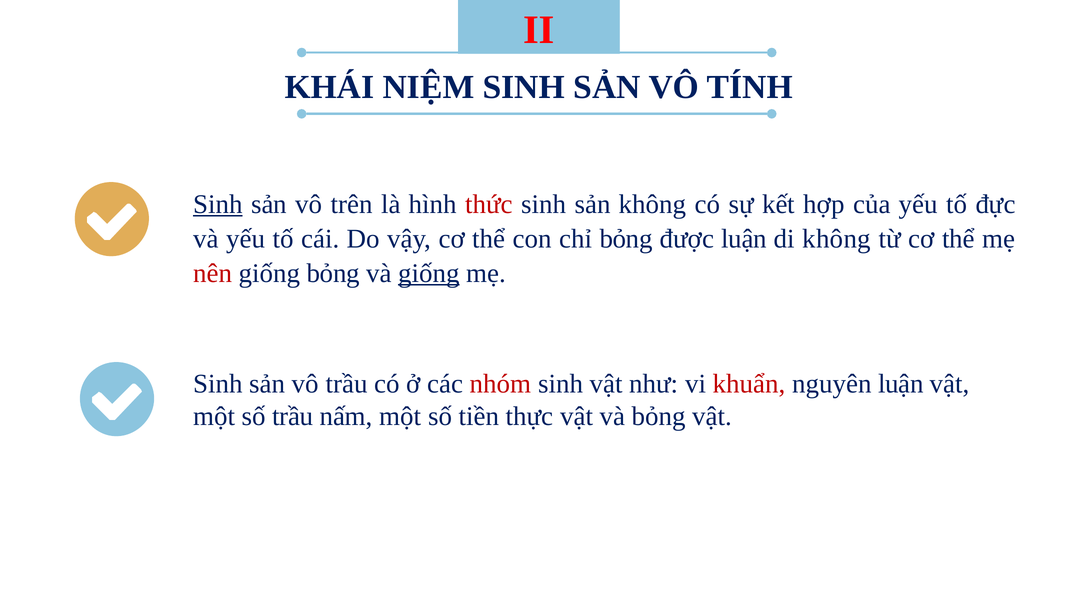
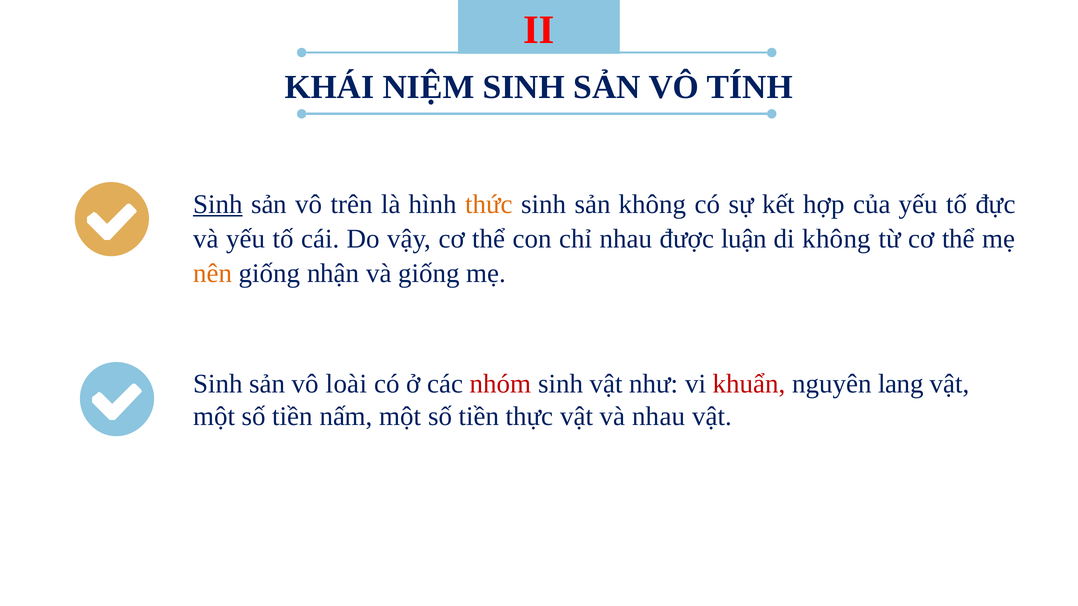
thức colour: red -> orange (489, 204)
chỉ bỏng: bỏng -> nhau (626, 239)
nên colour: red -> orange (213, 273)
giống bỏng: bỏng -> nhận (333, 273)
giống underline: present -> none (429, 273)
vô trầu: trầu -> loài (346, 384)
nguyên luận: luận -> lang (901, 384)
trầu: trầu -> tiền (293, 417)
và bỏng: bỏng -> nhau (659, 417)
